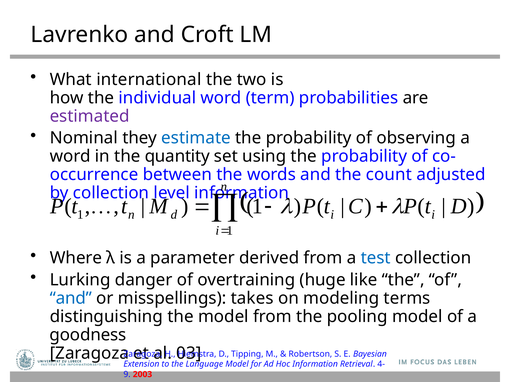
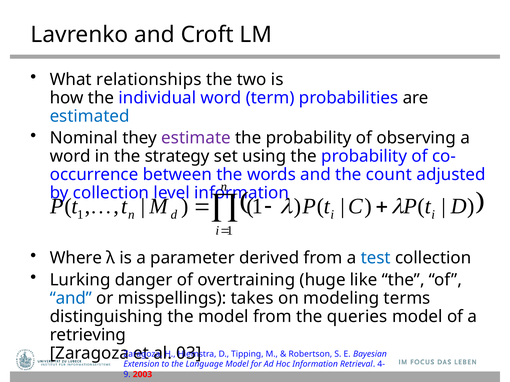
international: international -> relationships (149, 80)
estimated colour: purple -> blue (90, 116)
estimate colour: blue -> purple (196, 138)
quantity: quantity -> strategy (177, 156)
pooling: pooling -> queries (357, 317)
goodness: goodness -> retrieving (88, 335)
